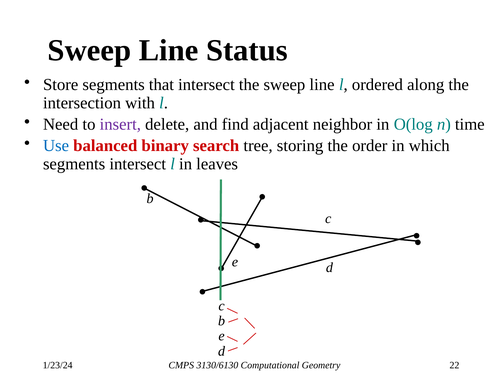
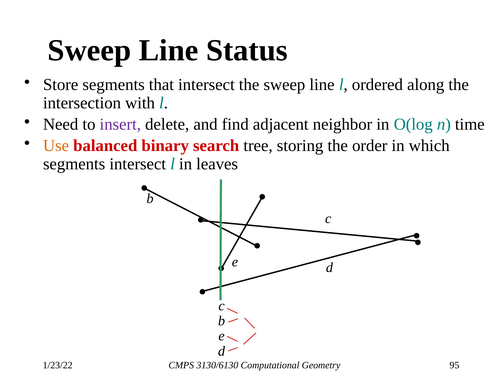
Use colour: blue -> orange (56, 146)
1/23/24: 1/23/24 -> 1/23/22 (58, 365)
22: 22 -> 95 (454, 365)
